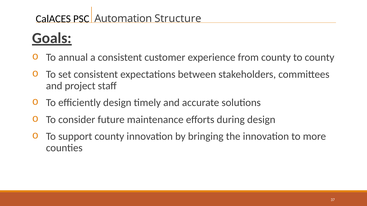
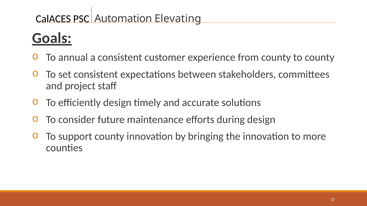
Structure: Structure -> Elevating (178, 19)
